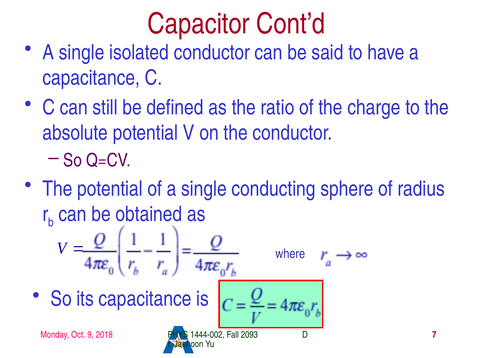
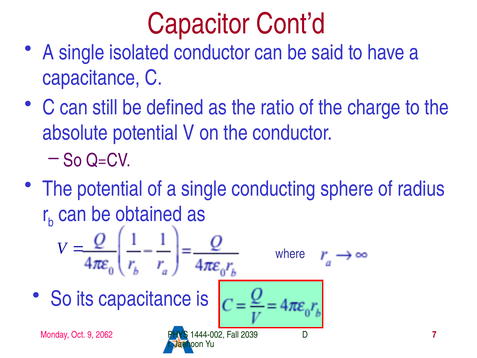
2018: 2018 -> 2062 (104, 335)
2093: 2093 -> 2039 (249, 335)
